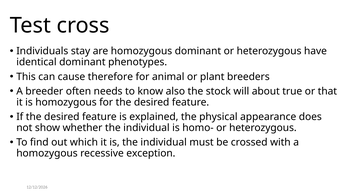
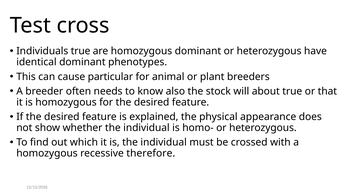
Individuals stay: stay -> true (81, 51)
therefore: therefore -> particular (110, 77)
exception: exception -> therefore (151, 153)
